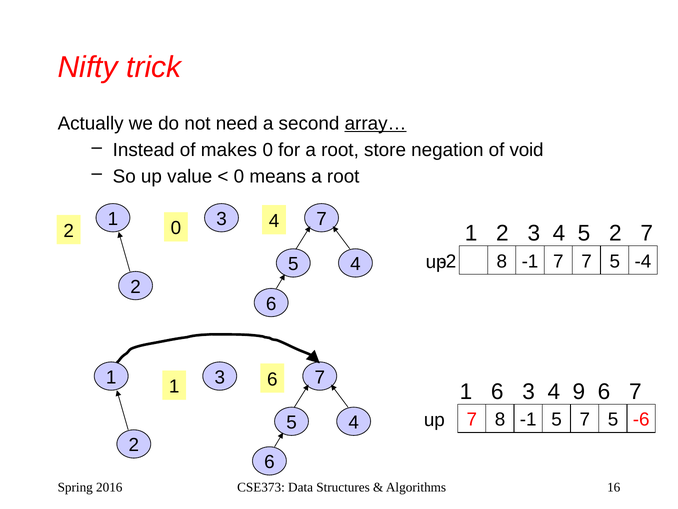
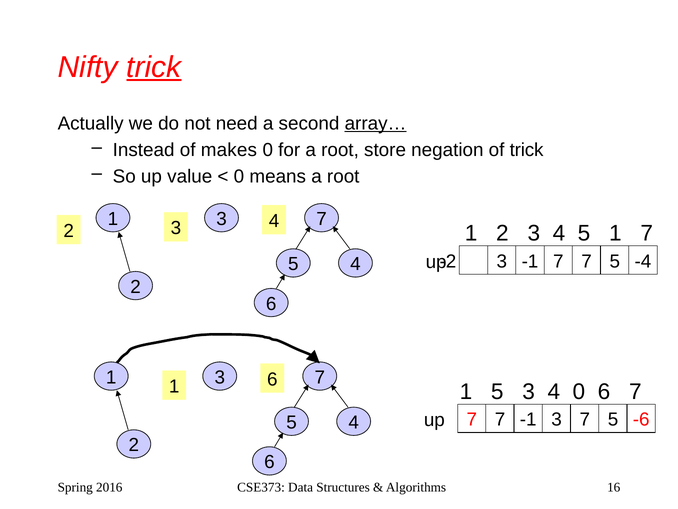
trick underline: none -> present (154, 67)
of void: void -> trick (527, 150)
0: 0 -> 3 (176, 228)
5 2: 2 -> 1 (615, 233)
8: 8 -> 3 (502, 261)
1 6: 6 -> 5 (497, 391)
4 9: 9 -> 0 (579, 391)
8: 8 -> 7 (500, 419)
-1 5: 5 -> 3 (557, 419)
